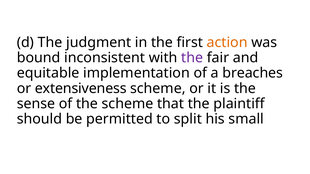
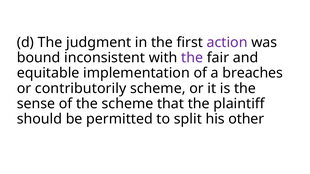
action colour: orange -> purple (227, 42)
extensiveness: extensiveness -> contributorily (81, 89)
small: small -> other (246, 119)
